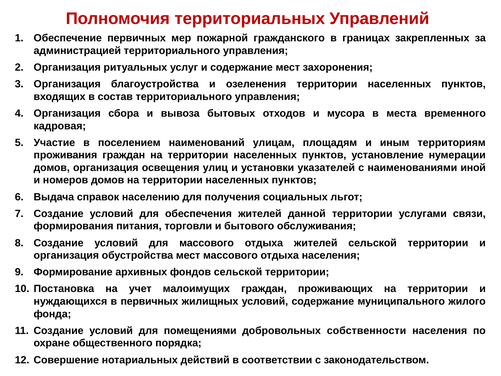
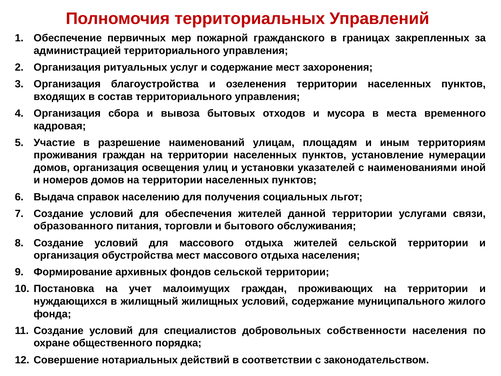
поселением: поселением -> разрешение (129, 143)
формирования: формирования -> образованного (73, 226)
в первичных: первичных -> жилищный (149, 301)
помещениями: помещениями -> специалистов (200, 330)
